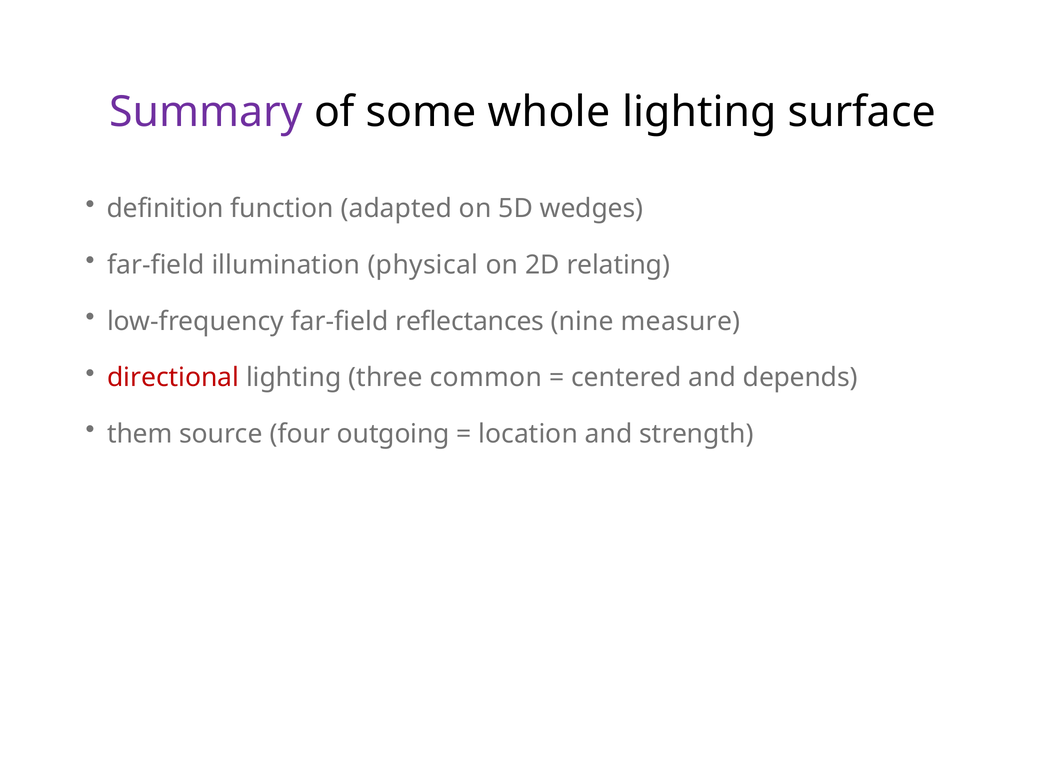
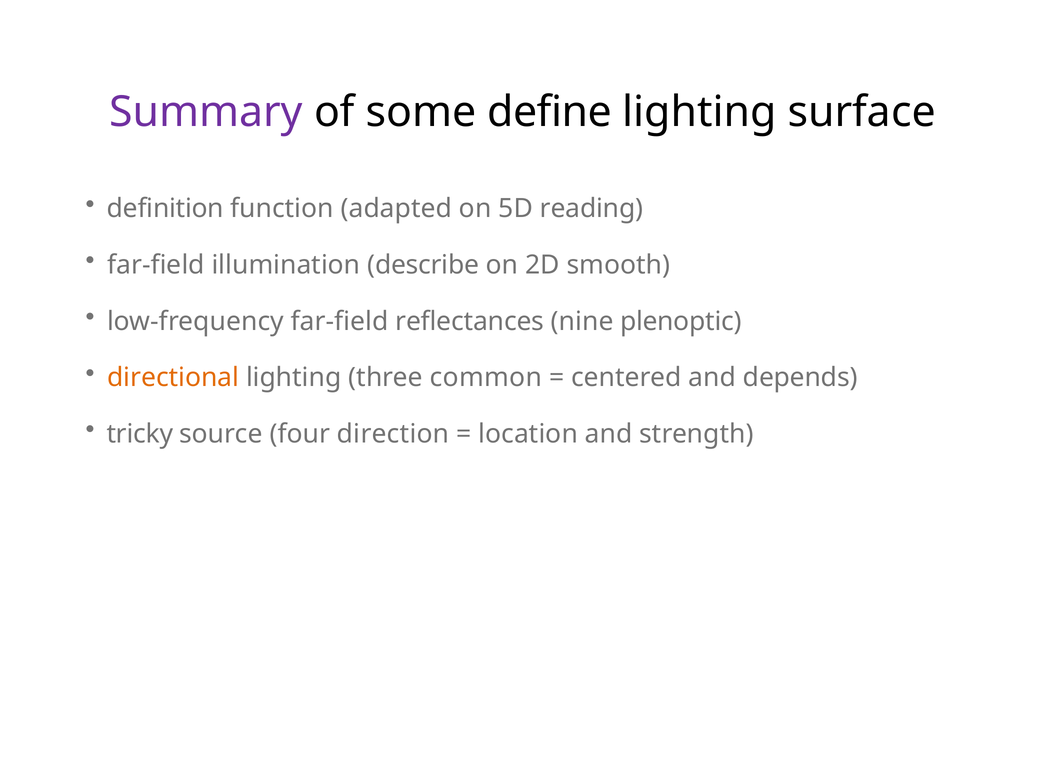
whole: whole -> define (550, 112)
wedges: wedges -> reading (592, 209)
physical: physical -> describe (423, 265)
relating: relating -> smooth (618, 265)
measure: measure -> plenoptic (681, 321)
directional colour: red -> orange (173, 378)
them: them -> tricky (140, 434)
outgoing: outgoing -> direction (393, 434)
